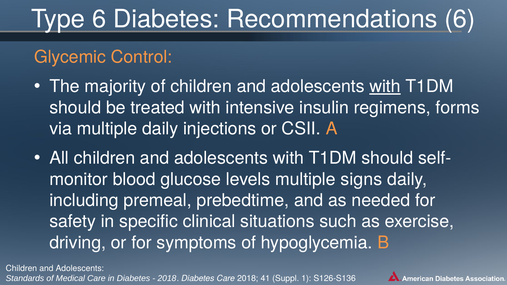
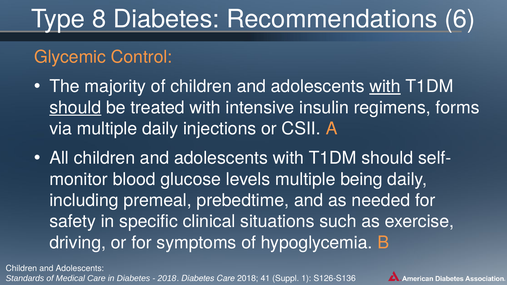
Type 6: 6 -> 8 (99, 19)
should underline: none -> present (75, 108)
signs: signs -> being (362, 179)
